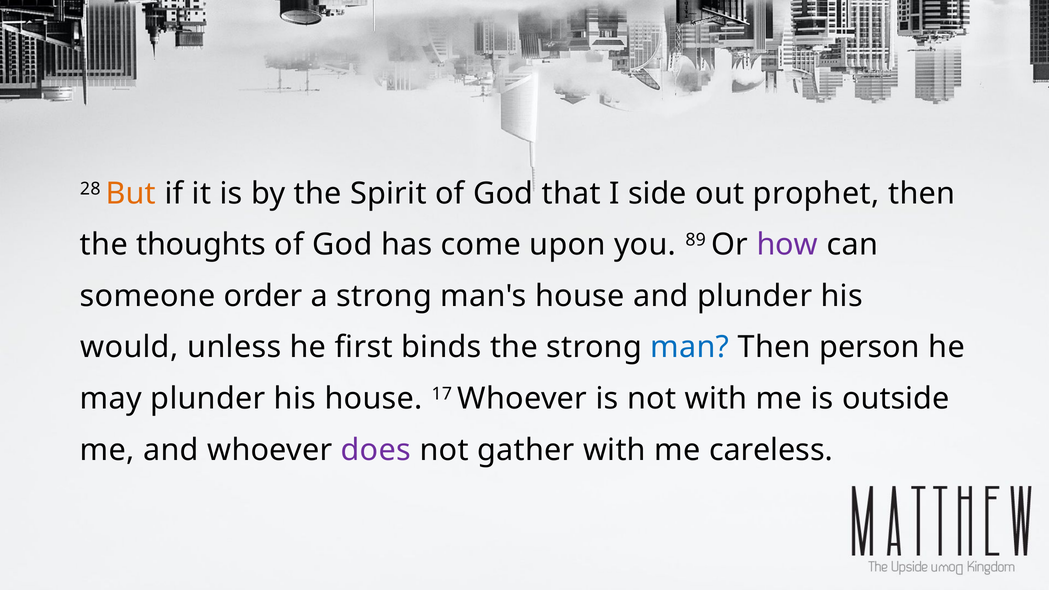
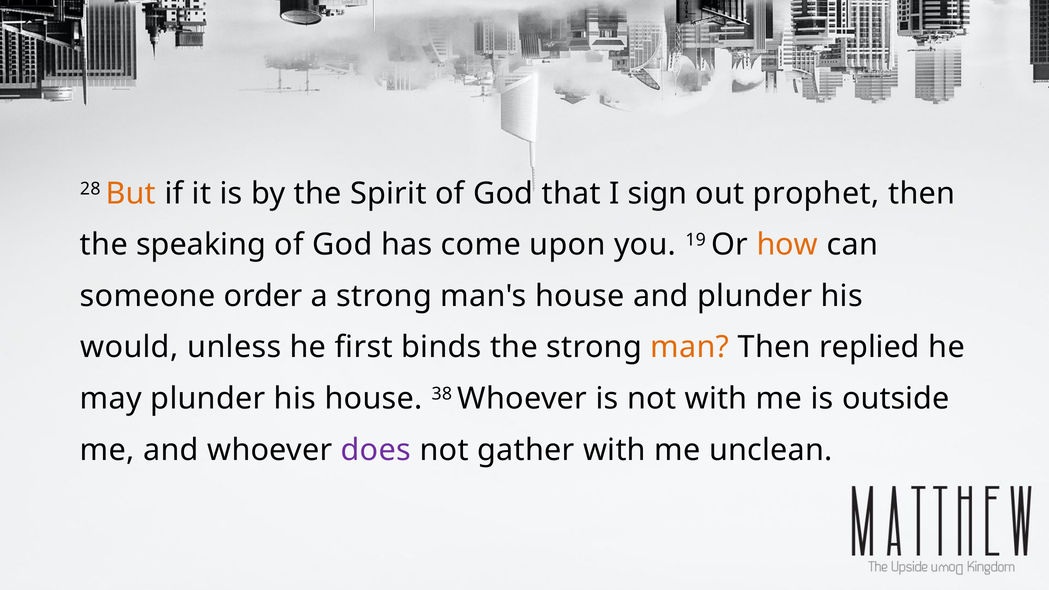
side: side -> sign (658, 194)
thoughts: thoughts -> speaking (201, 245)
89: 89 -> 19 (696, 240)
how colour: purple -> orange (787, 245)
man colour: blue -> orange (690, 347)
person: person -> replied (870, 347)
17: 17 -> 38 (442, 394)
careless: careless -> unclean (771, 450)
